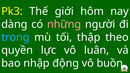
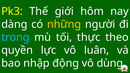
những colour: pink -> yellow (64, 24)
thập: thập -> thực (89, 37)
buồn: buồn -> dùng (111, 63)
